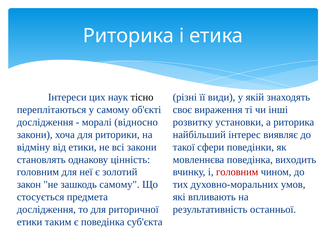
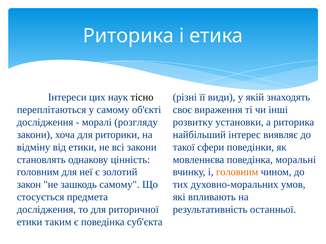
відносно: відносно -> розгляду (136, 122)
виходить: виходить -> моральні (296, 160)
головним colour: red -> orange (237, 172)
